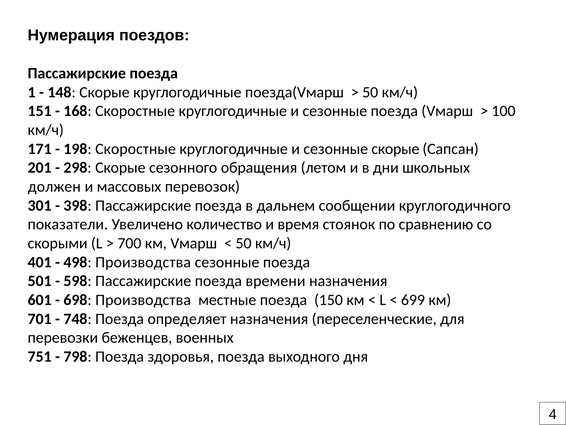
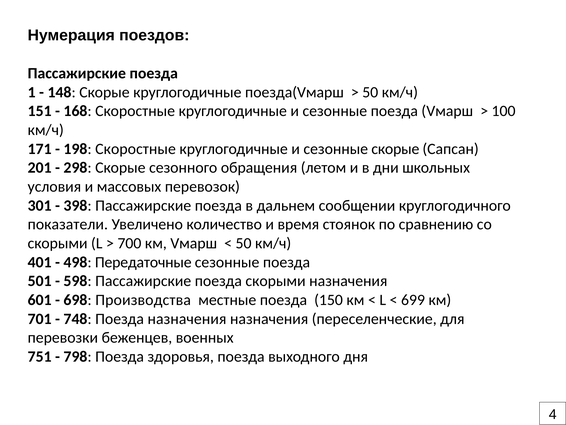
должен: должен -> условия (54, 186)
498 Производства: Производства -> Передаточные (143, 262)
поезда времени: времени -> скорыми (276, 281)
Поезда определяет: определяет -> назначения (187, 319)
